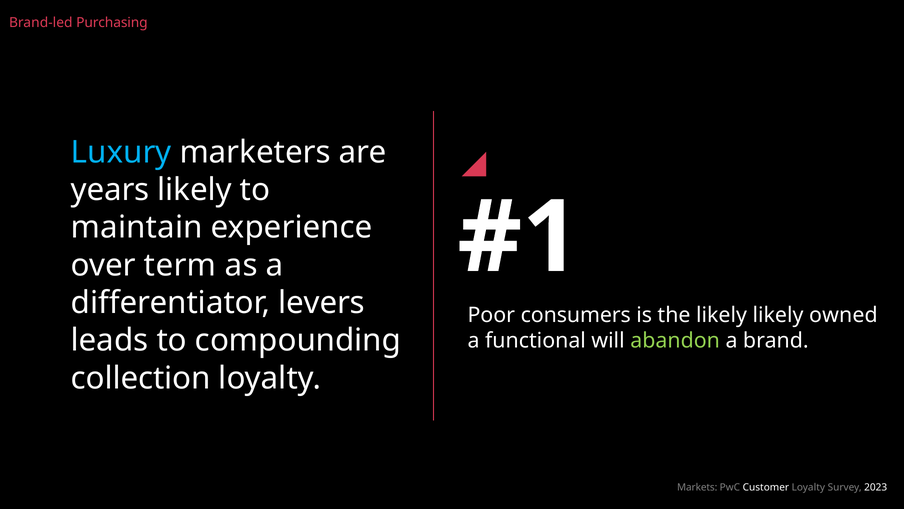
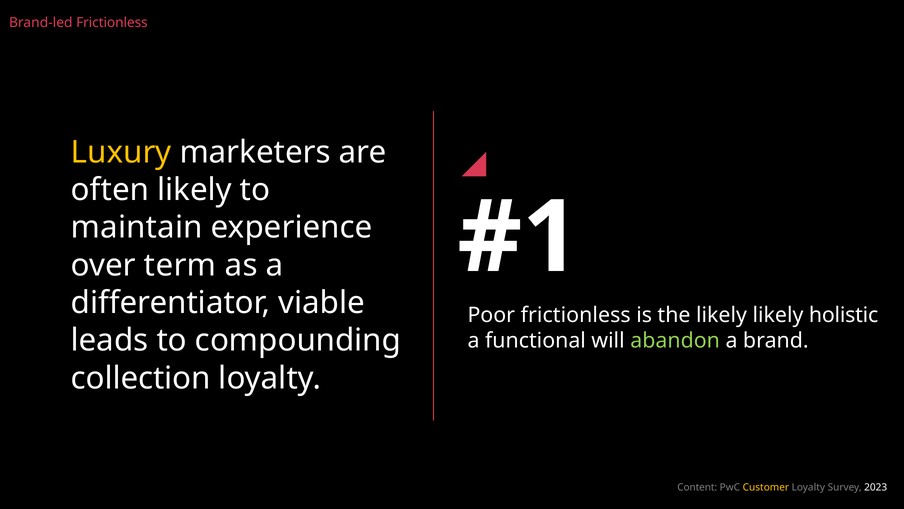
Brand-led Purchasing: Purchasing -> Frictionless (112, 23)
Luxury colour: light blue -> yellow (121, 152)
years: years -> often (110, 190)
levers: levers -> viable (322, 303)
consumers: consumers -> frictionless (576, 315)
owned: owned -> holistic (844, 315)
Markets: Markets -> Content (697, 487)
Customer colour: white -> yellow (766, 487)
